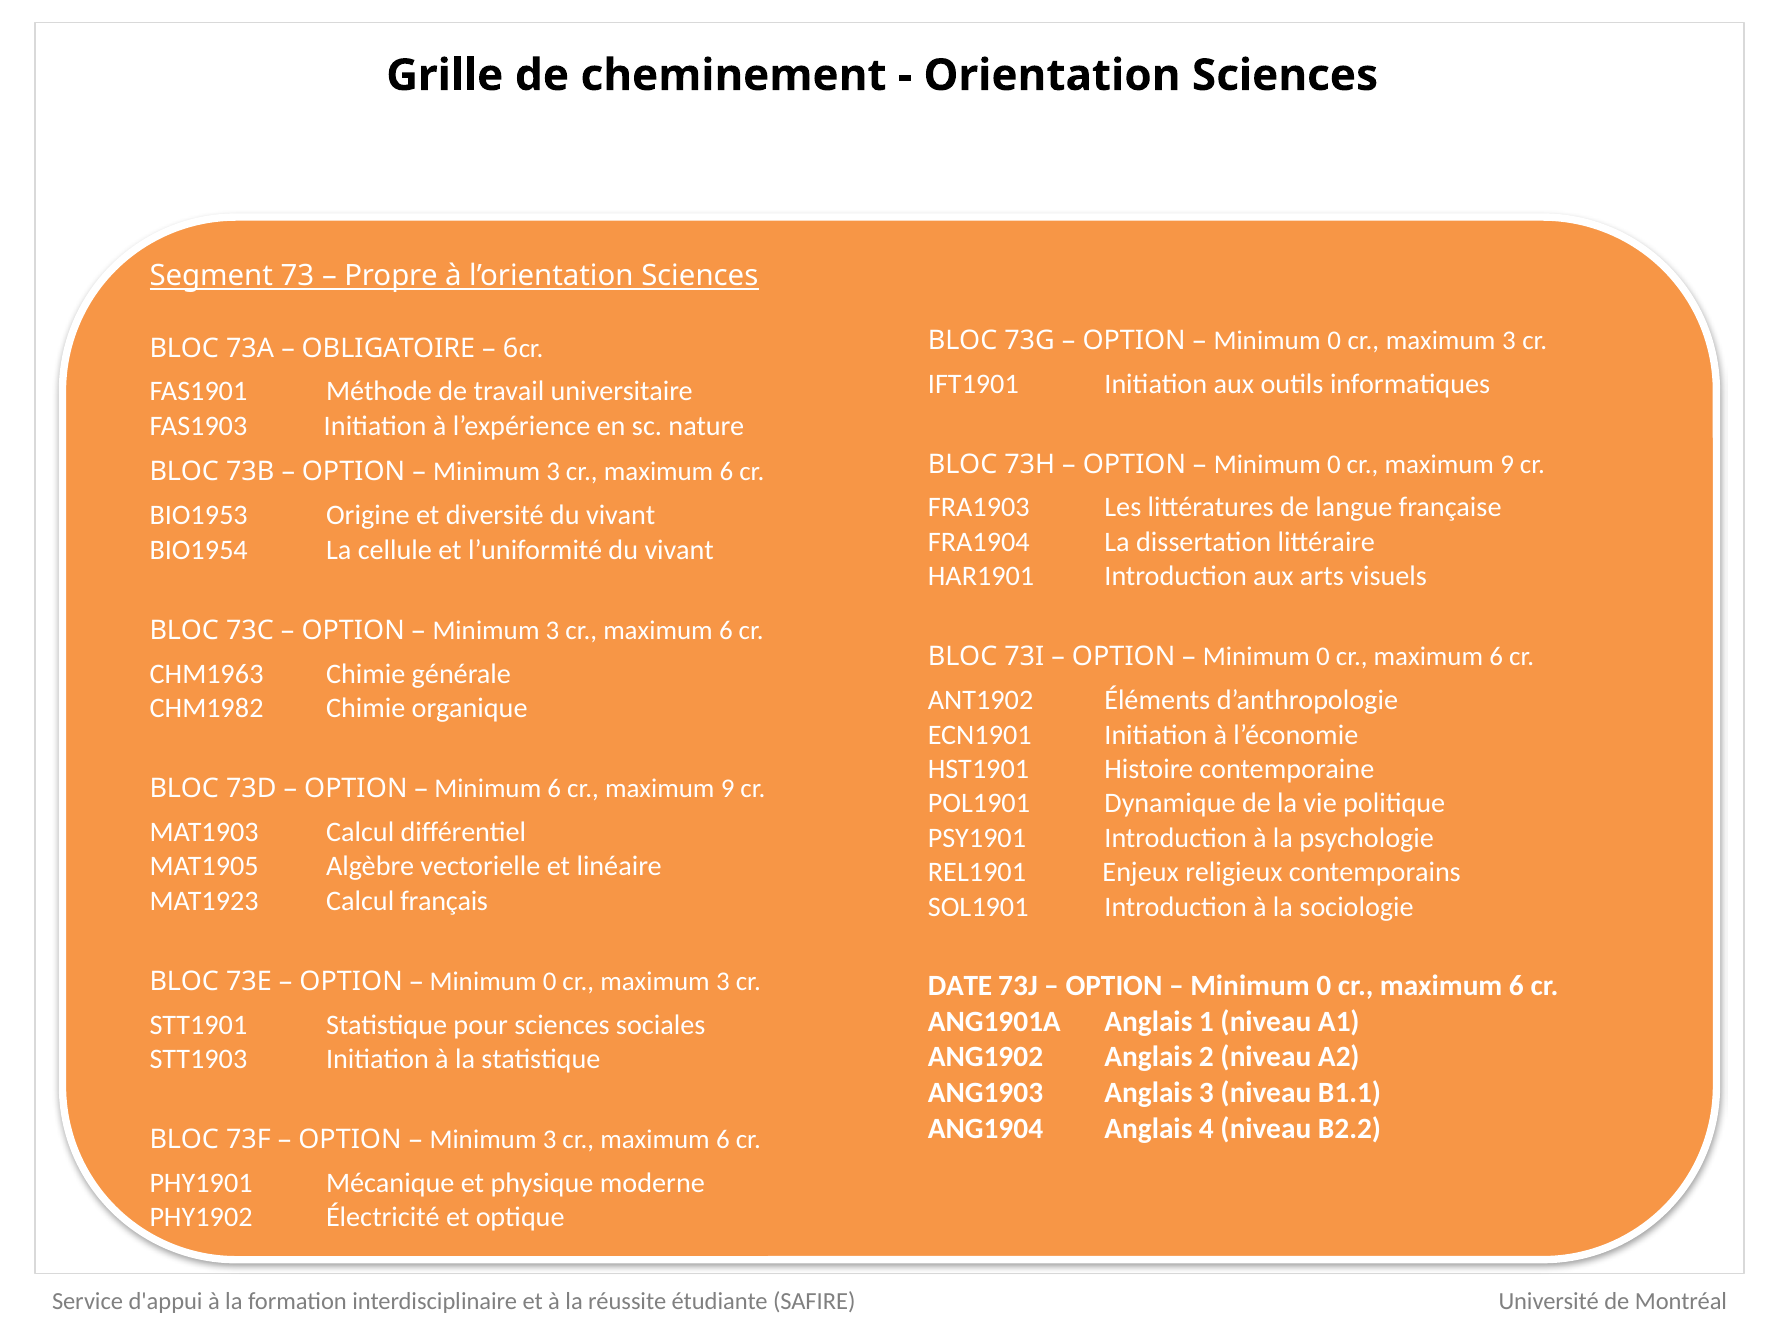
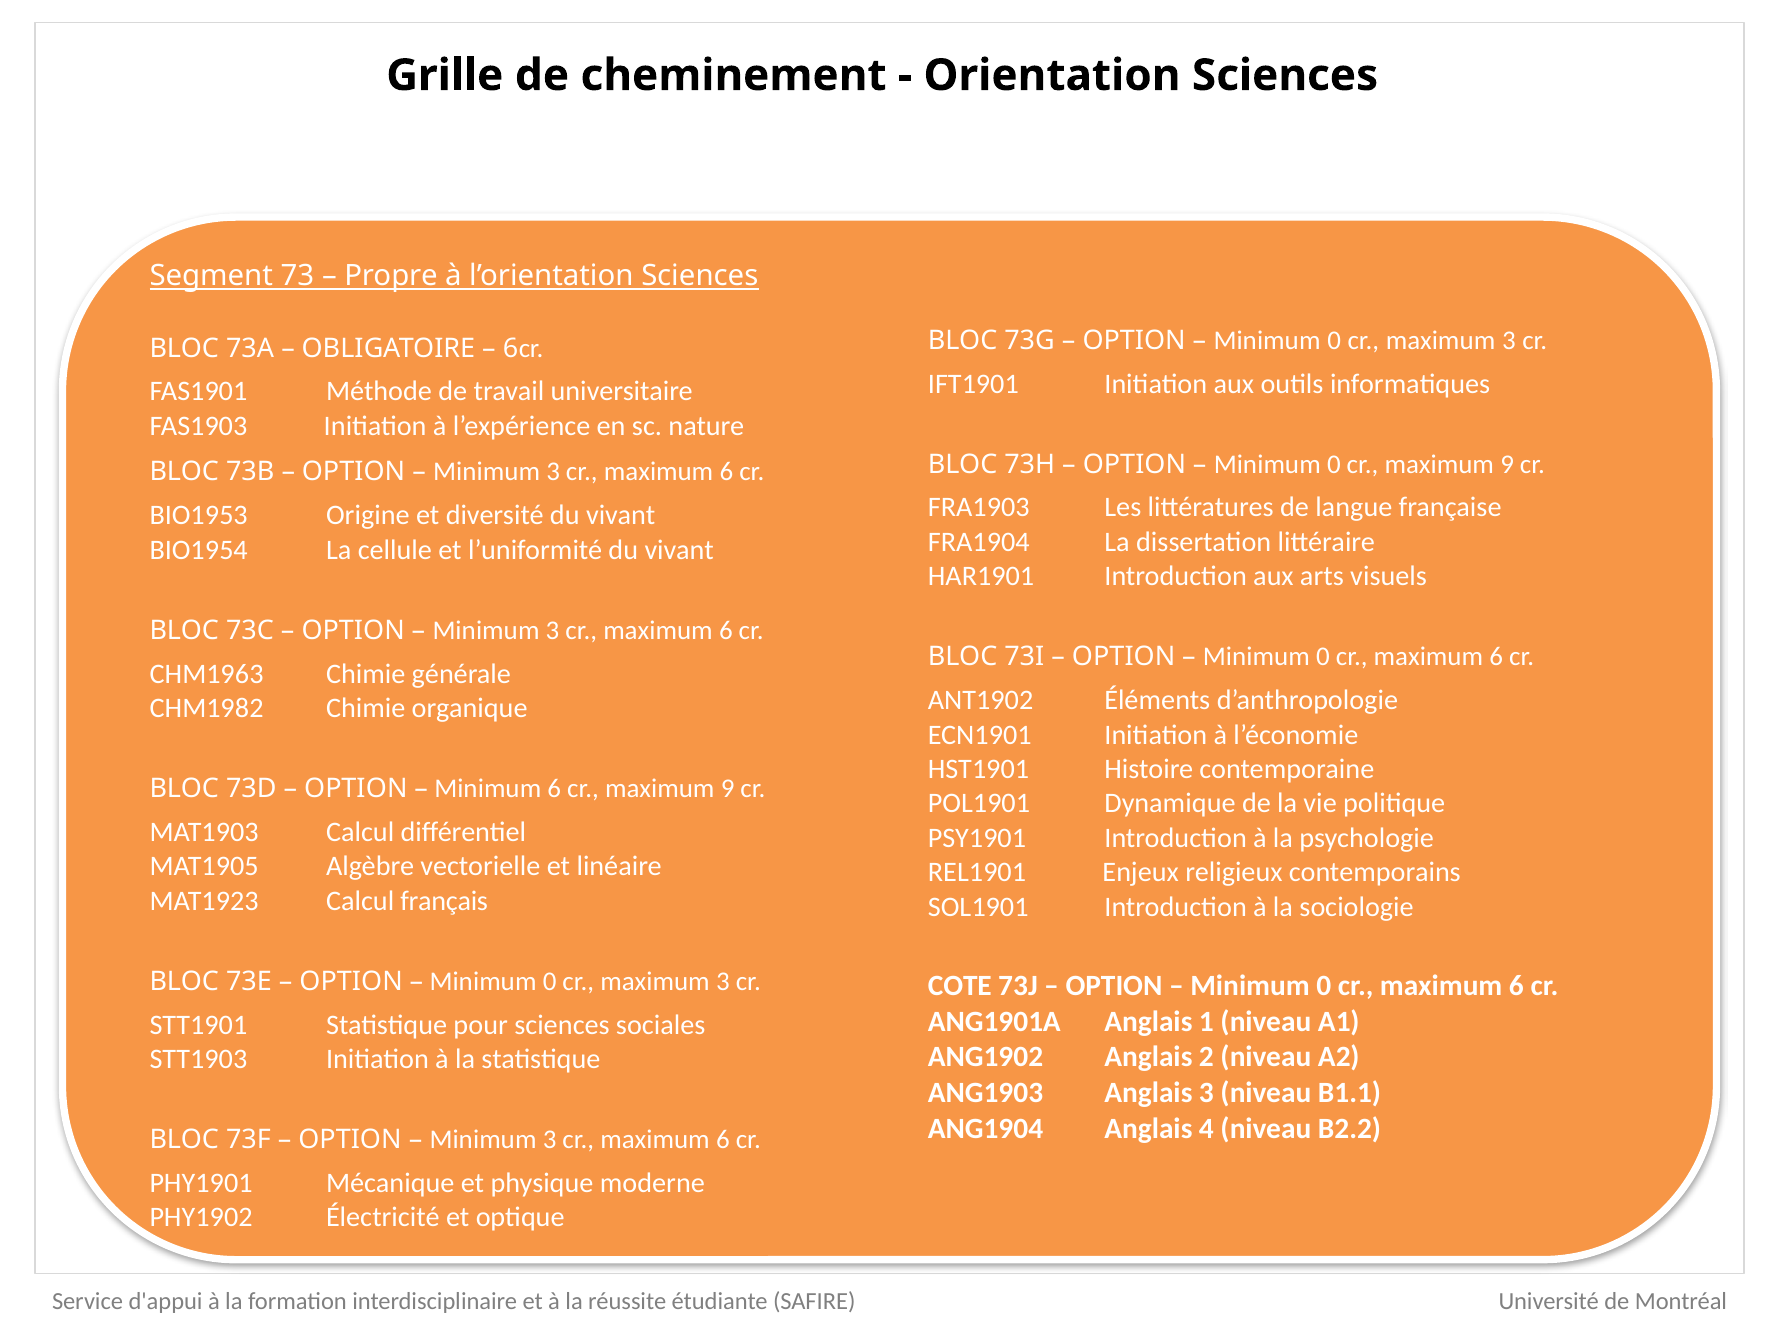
DATE: DATE -> COTE (960, 985)
